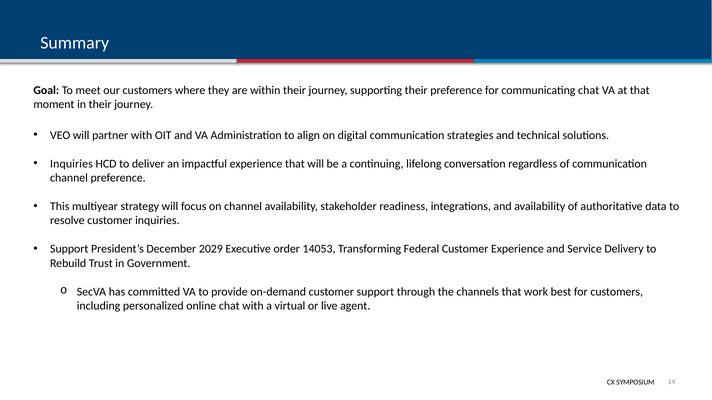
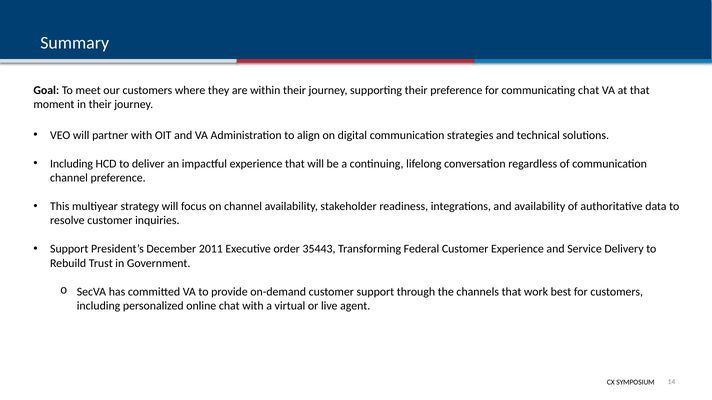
Inquiries: Inquiries -> Including (72, 164)
2029: 2029 -> 2011 (211, 249)
14053: 14053 -> 35443 (319, 249)
